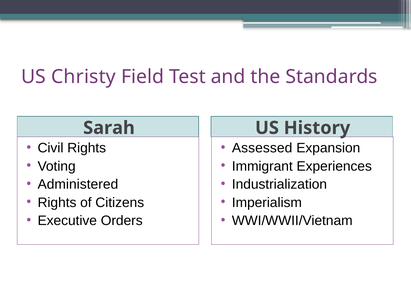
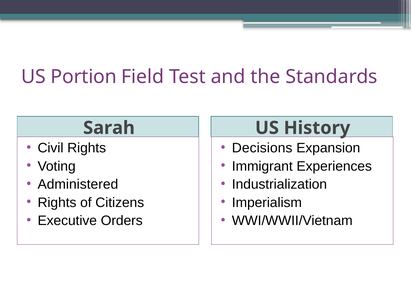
Christy: Christy -> Portion (84, 77)
Assessed: Assessed -> Decisions (262, 148)
